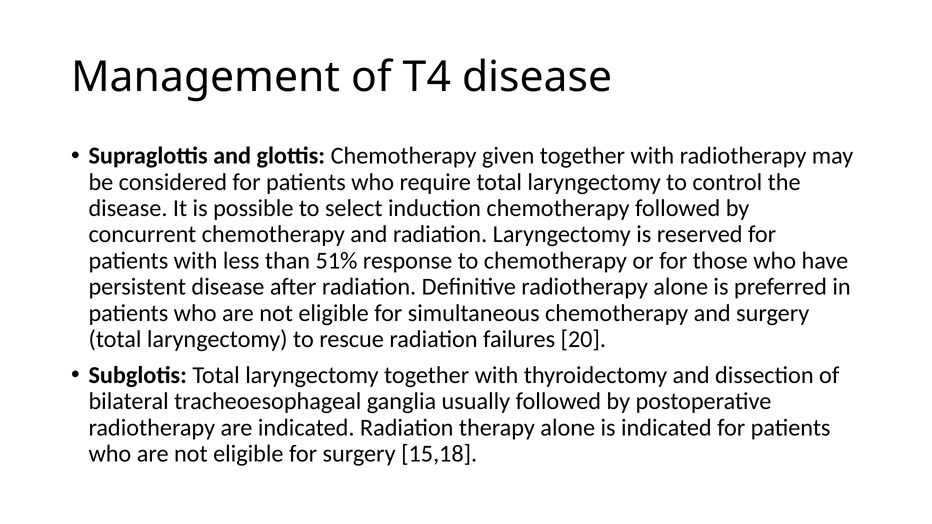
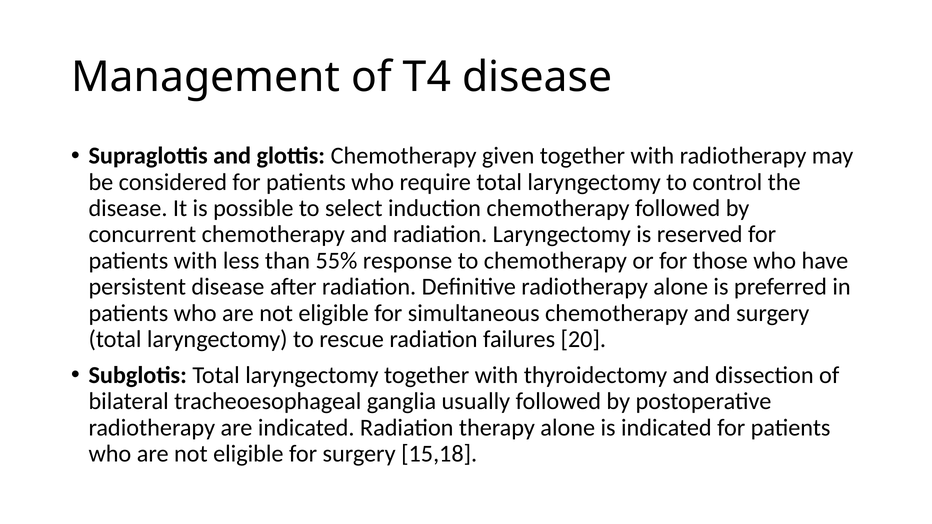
51%: 51% -> 55% (336, 261)
